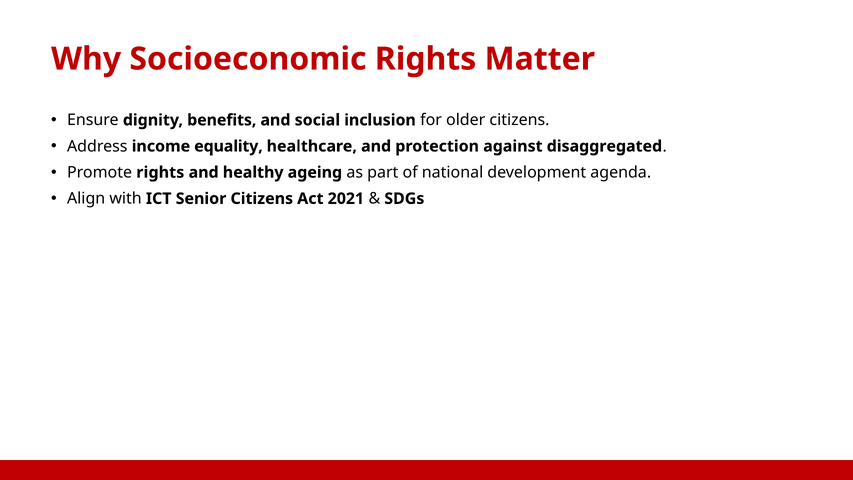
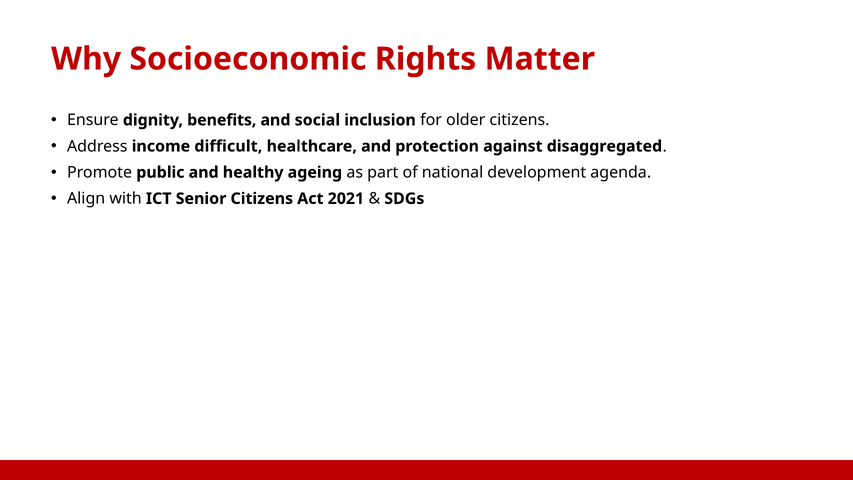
equality: equality -> difficult (228, 146)
Promote rights: rights -> public (160, 172)
